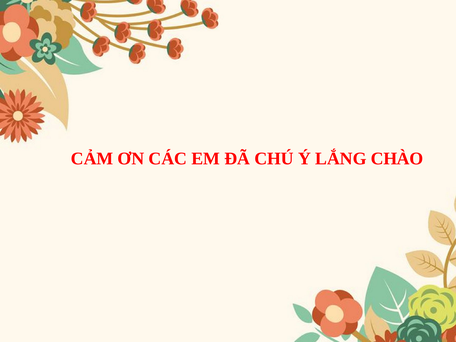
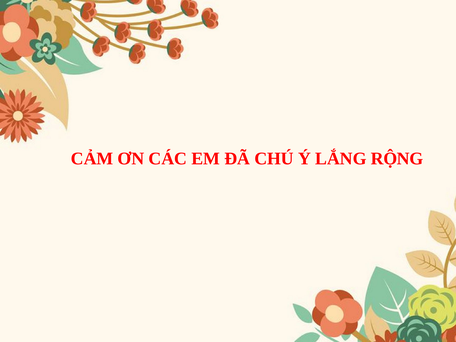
CHÀO: CHÀO -> RỘNG (397, 159)
